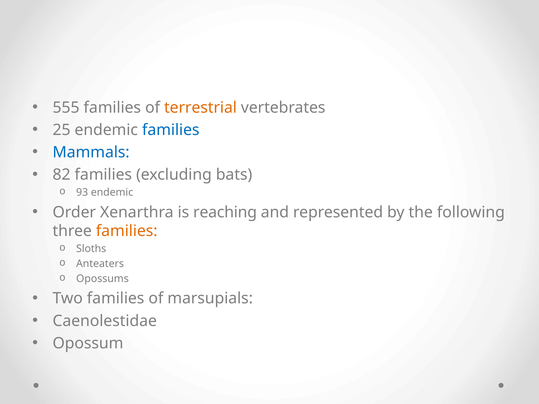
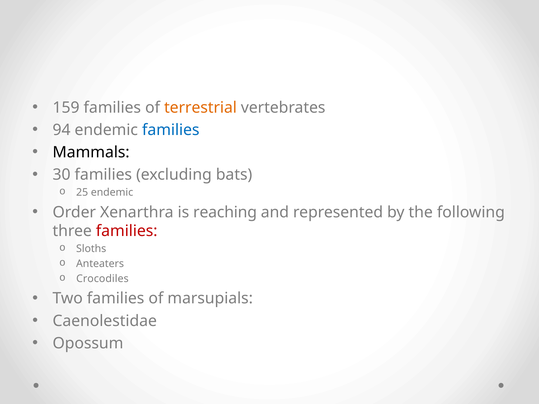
555: 555 -> 159 (66, 108)
25: 25 -> 94 (62, 130)
Mammals colour: blue -> black (91, 152)
82: 82 -> 30 (62, 175)
93: 93 -> 25 (82, 193)
families colour: orange -> red (127, 231)
Opossums: Opossums -> Crocodiles (102, 279)
